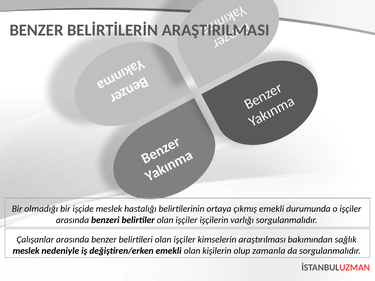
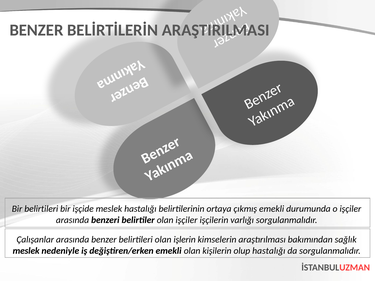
Bir olmadığı: olmadığı -> belirtileri (41, 209)
belirtileri olan işçiler: işçiler -> işlerin (185, 240)
olup zamanla: zamanla -> hastalığı (269, 251)
